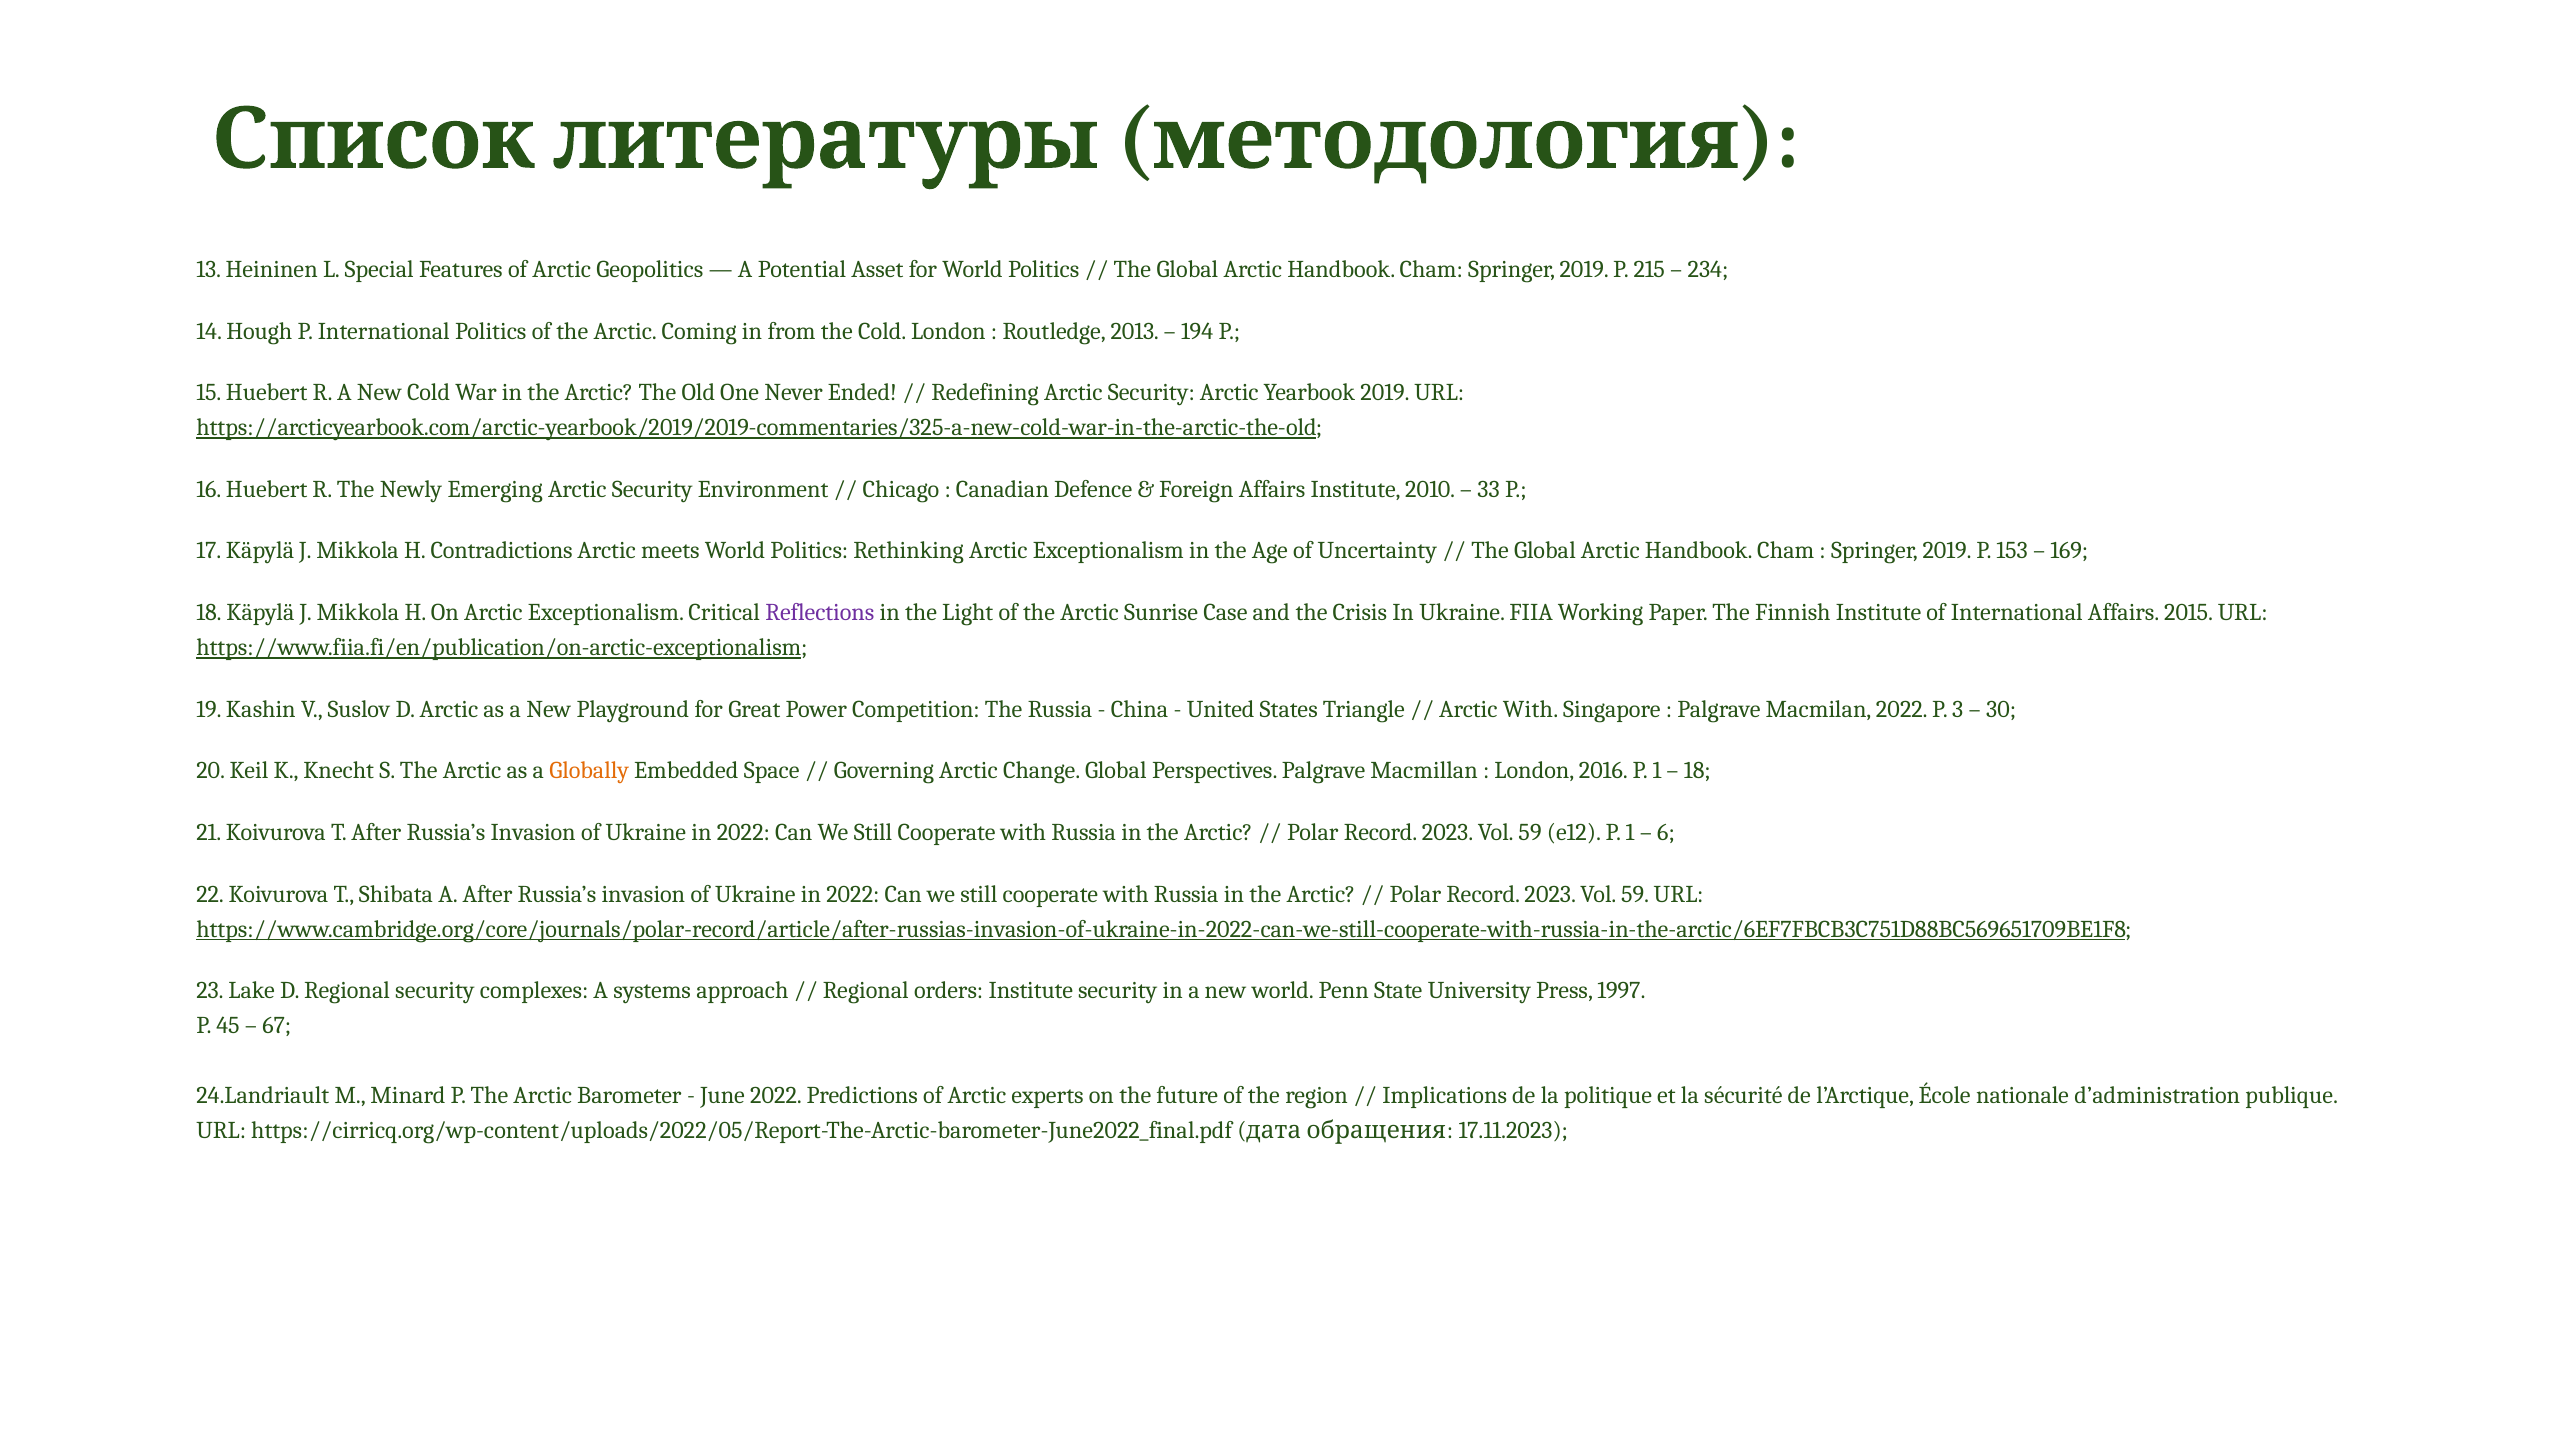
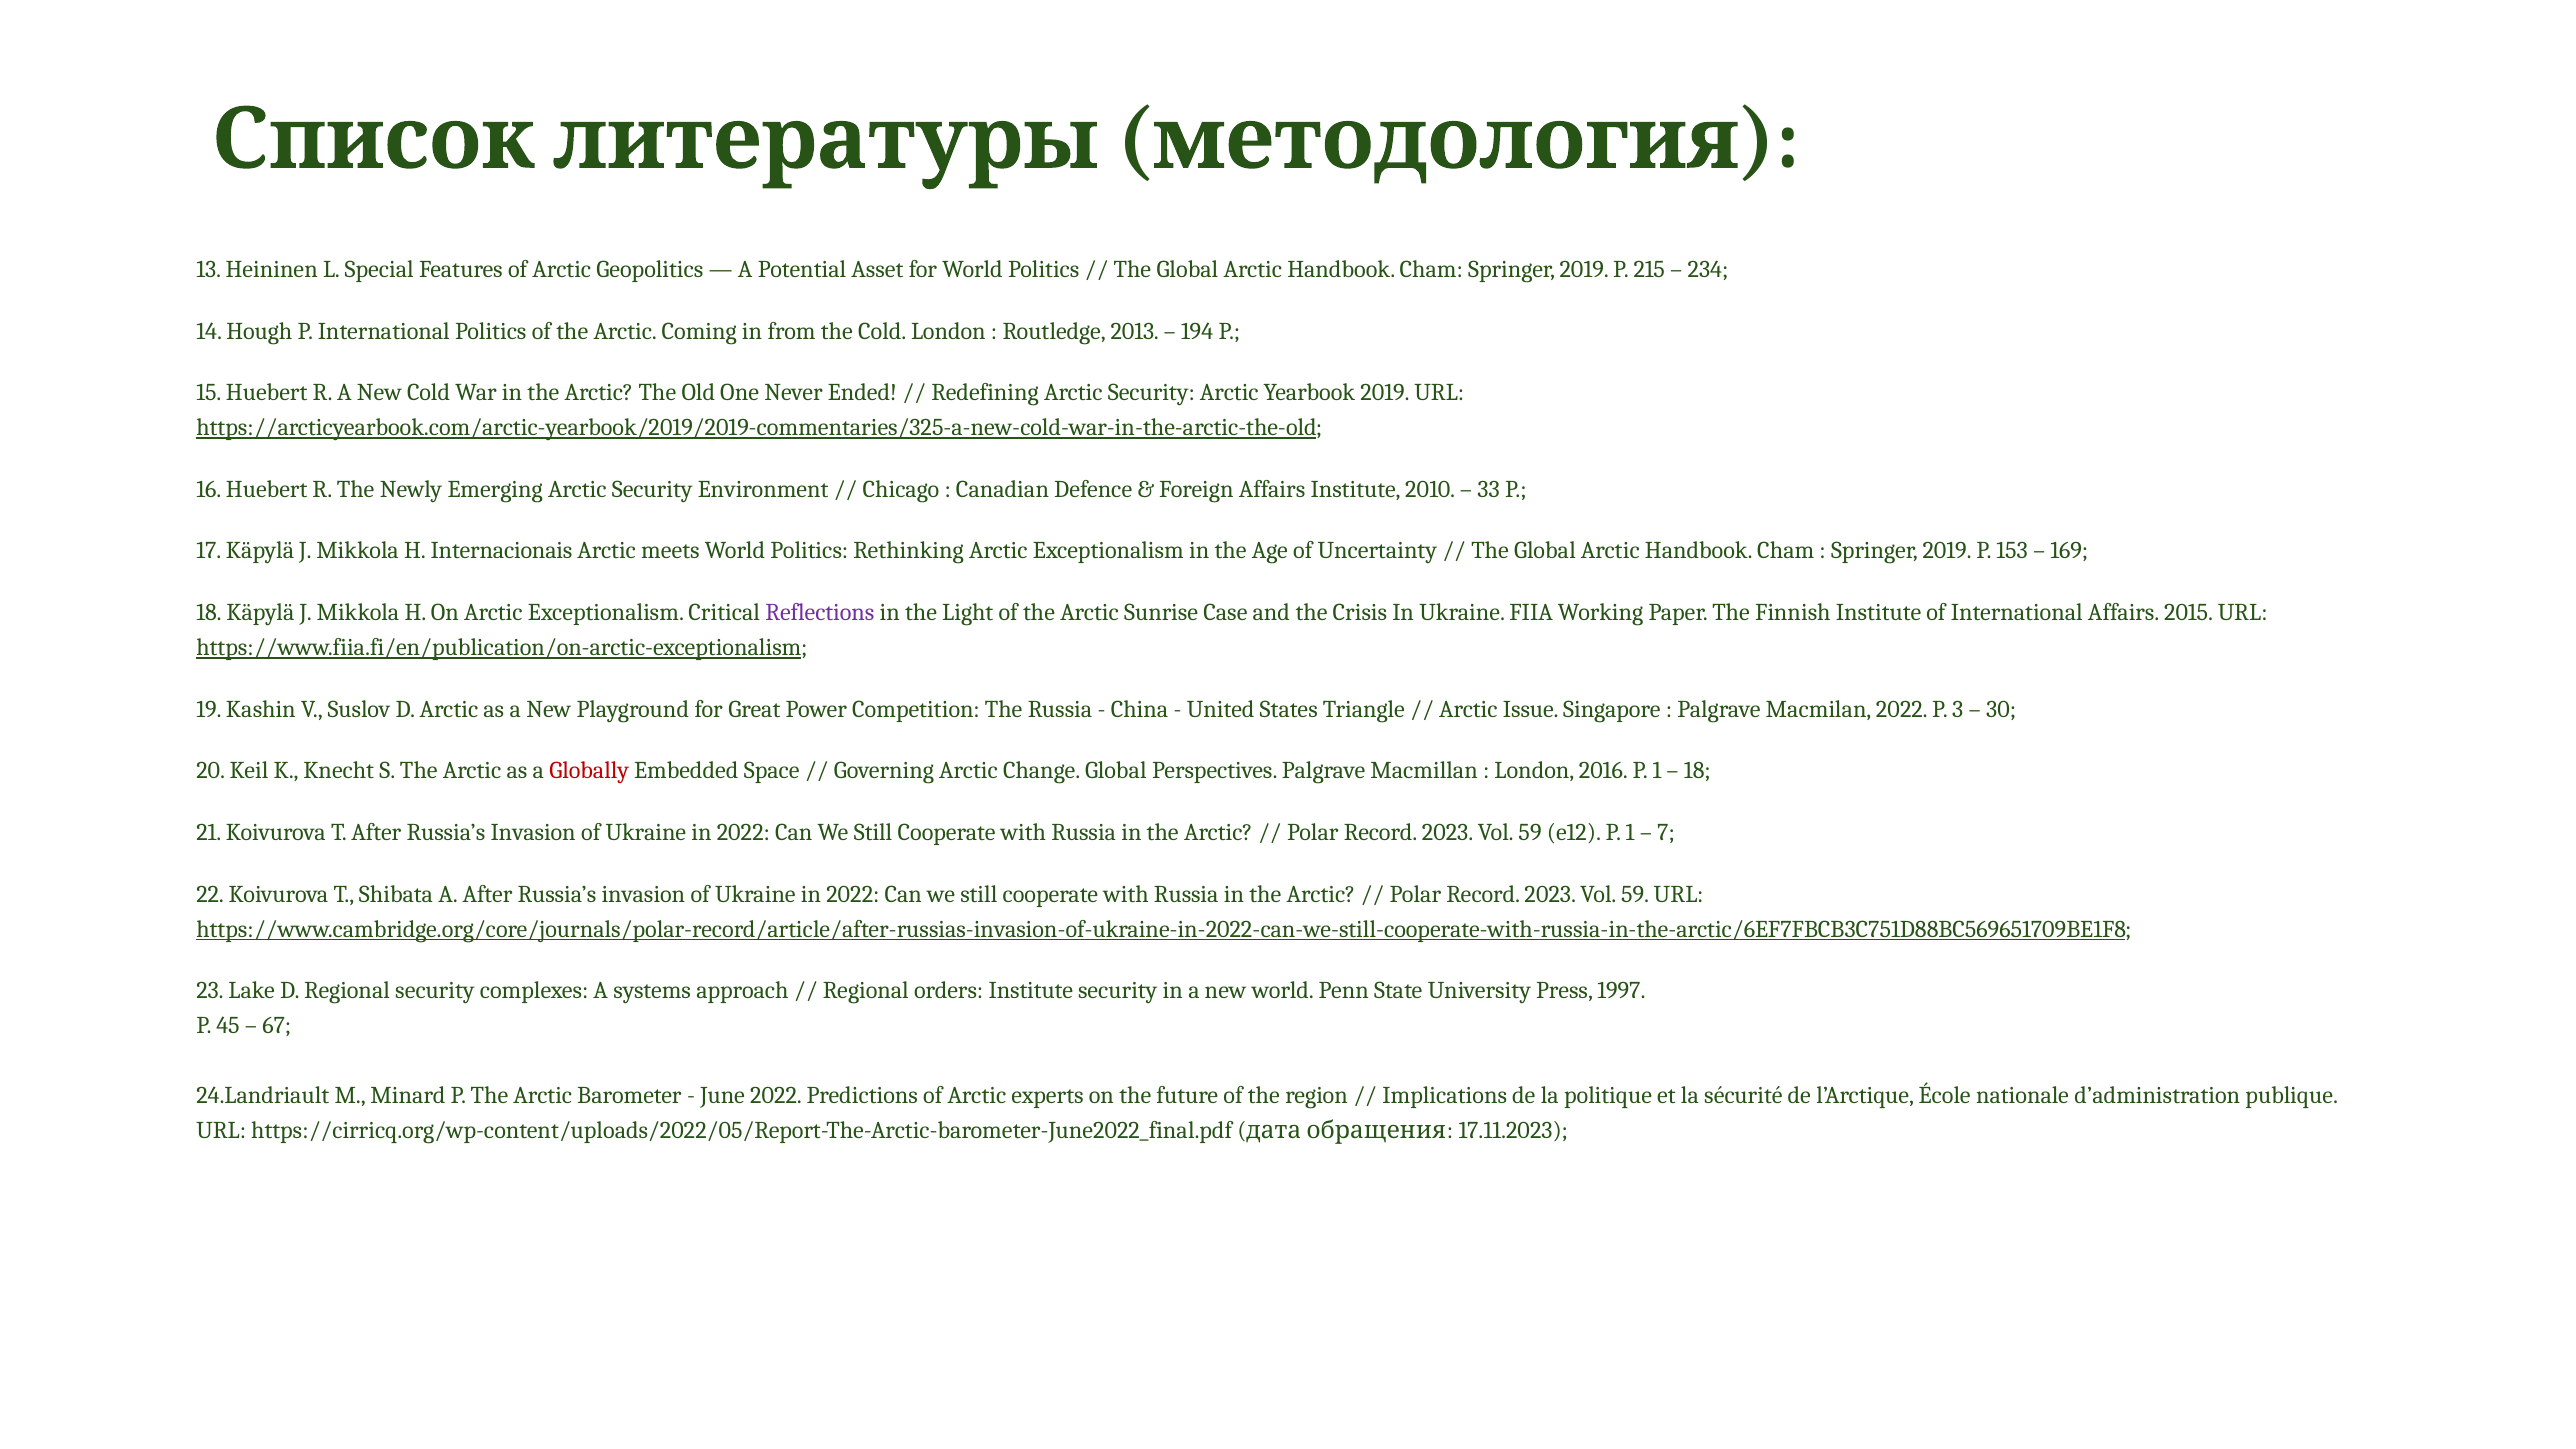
Contradictions: Contradictions -> Internacionais (502, 551)
Arctic With: With -> Issue (1531, 709)
Globally colour: orange -> red (589, 771)
6: 6 -> 7 (1666, 833)
